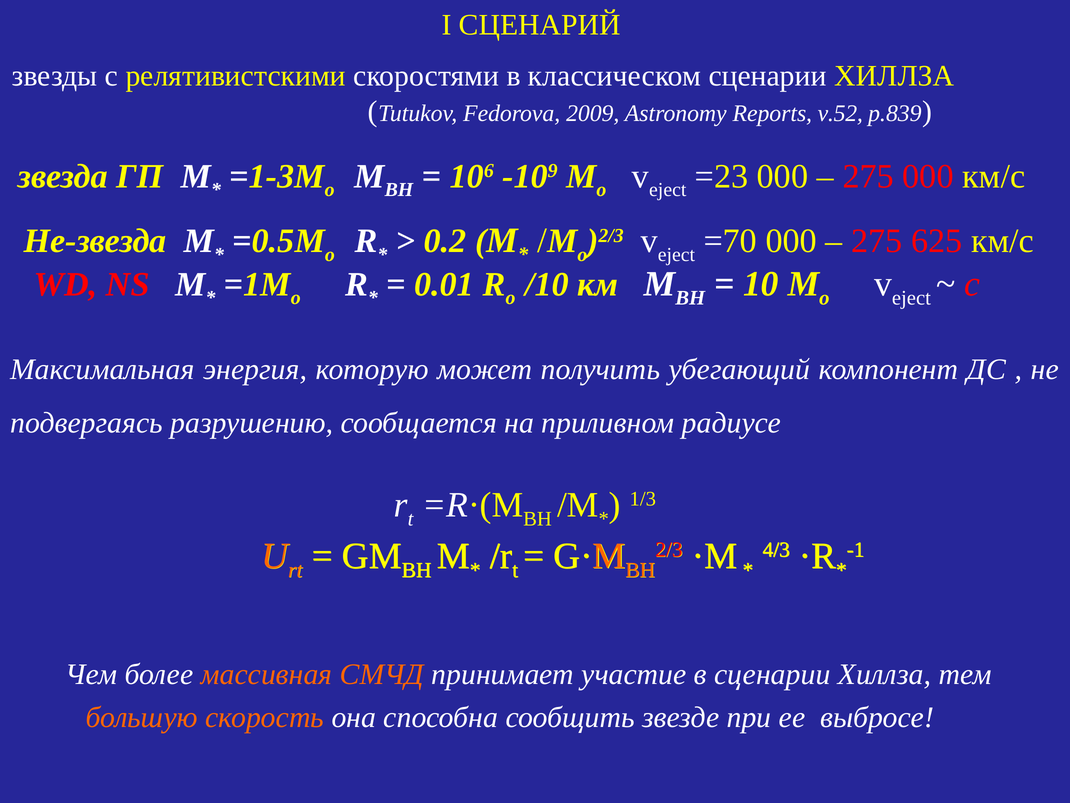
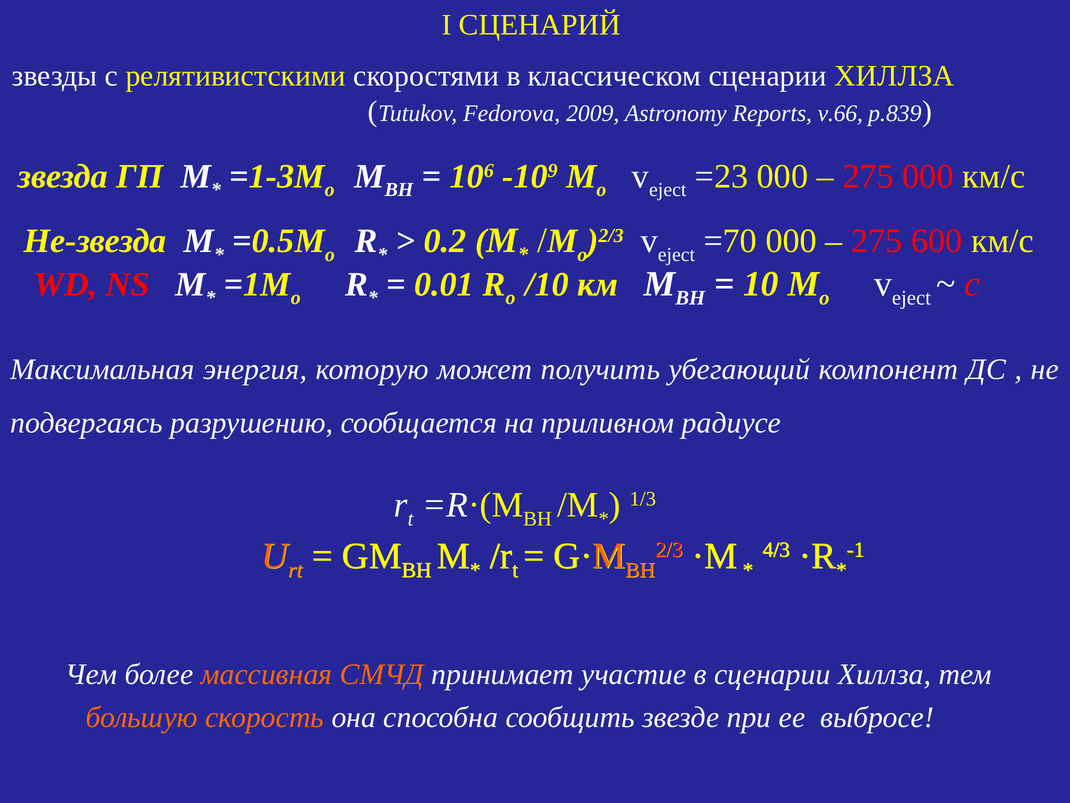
v.52: v.52 -> v.66 (840, 113)
625: 625 -> 600 (937, 241)
